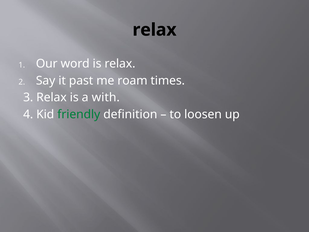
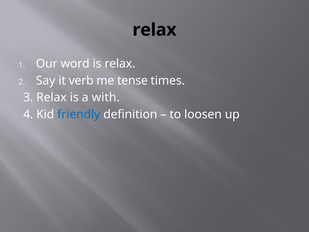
past: past -> verb (81, 80)
roam: roam -> tense (132, 80)
friendly colour: green -> blue (79, 114)
